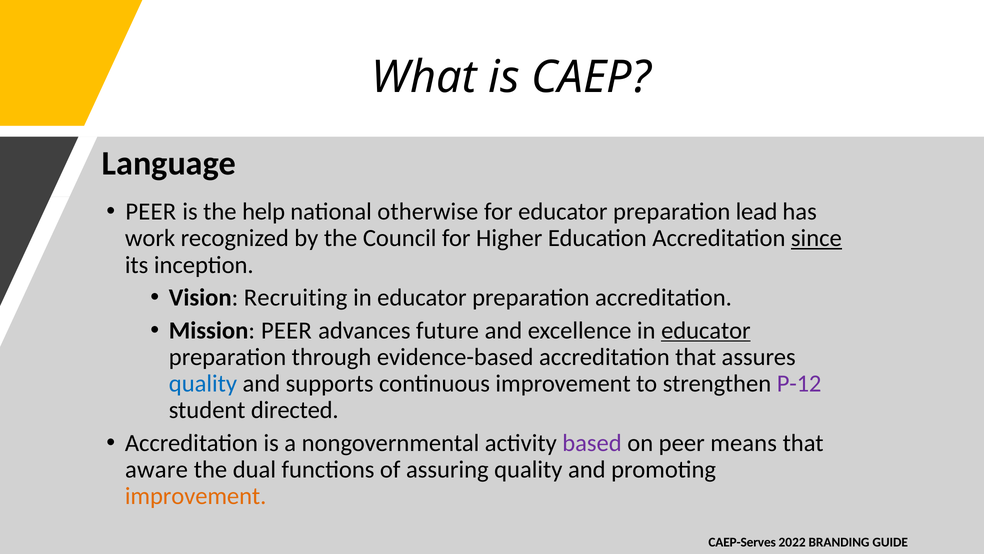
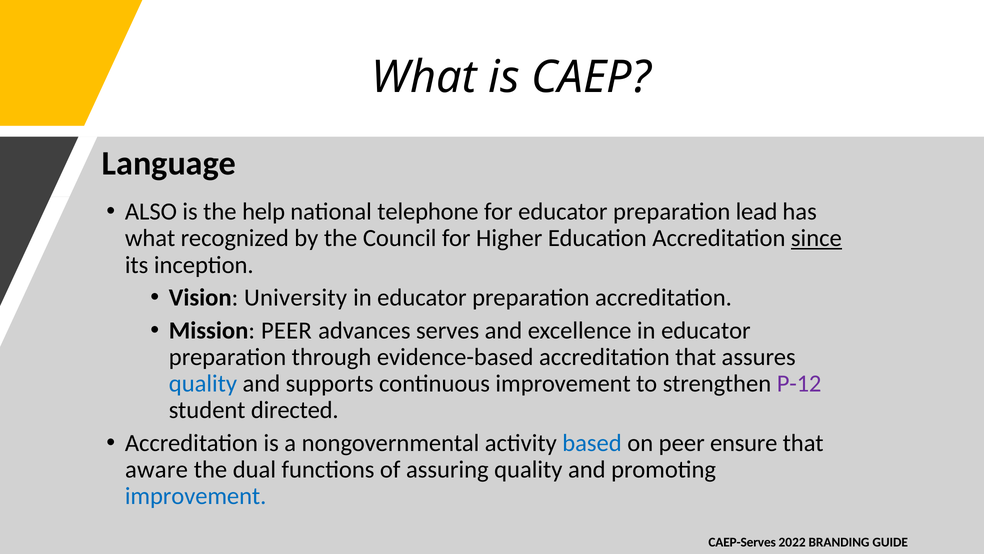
PEER: PEER -> ALSO (151, 212)
otherwise: otherwise -> telephone (428, 212)
work: work -> what (150, 238)
Recruiting: Recruiting -> University (296, 297)
future: future -> serves (448, 330)
educator underline: present -> none (706, 330)
based colour: purple -> blue (592, 442)
means: means -> ensure (744, 442)
improvement colour: orange -> blue (196, 496)
